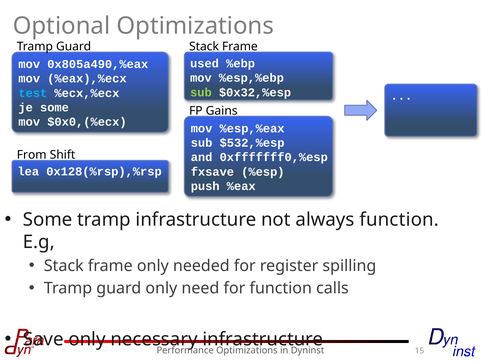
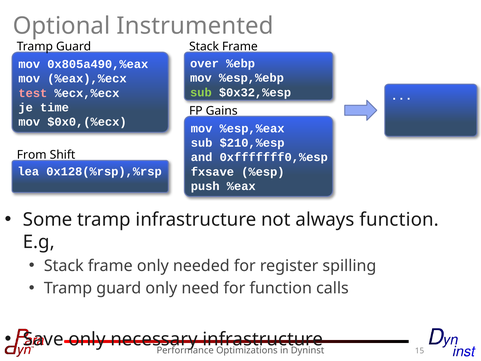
Optional Optimizations: Optimizations -> Instrumented (195, 26)
used: used -> over (205, 64)
test colour: light blue -> pink (33, 93)
je some: some -> time (54, 107)
$532,%esp: $532,%esp -> $210,%esp (252, 143)
